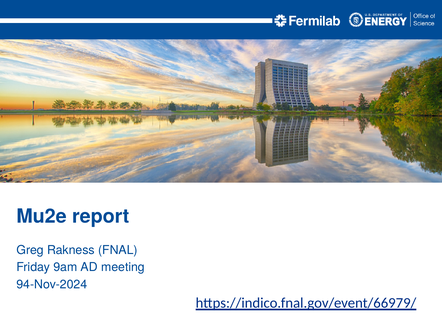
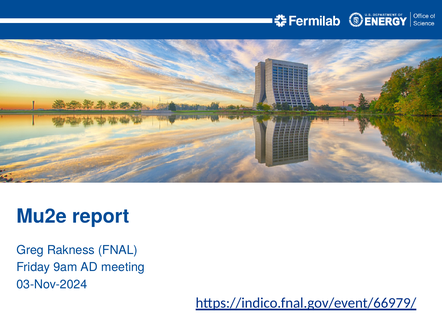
94-Nov-2024: 94-Nov-2024 -> 03-Nov-2024 (52, 285)
